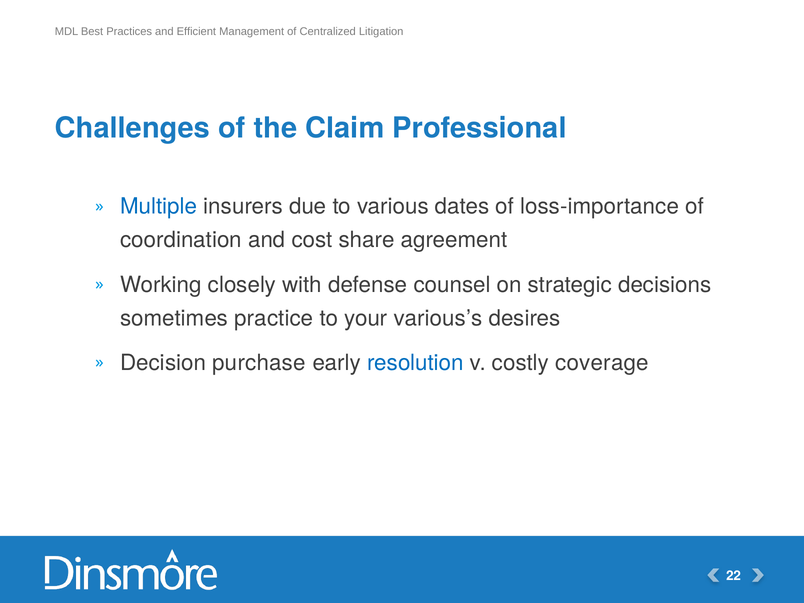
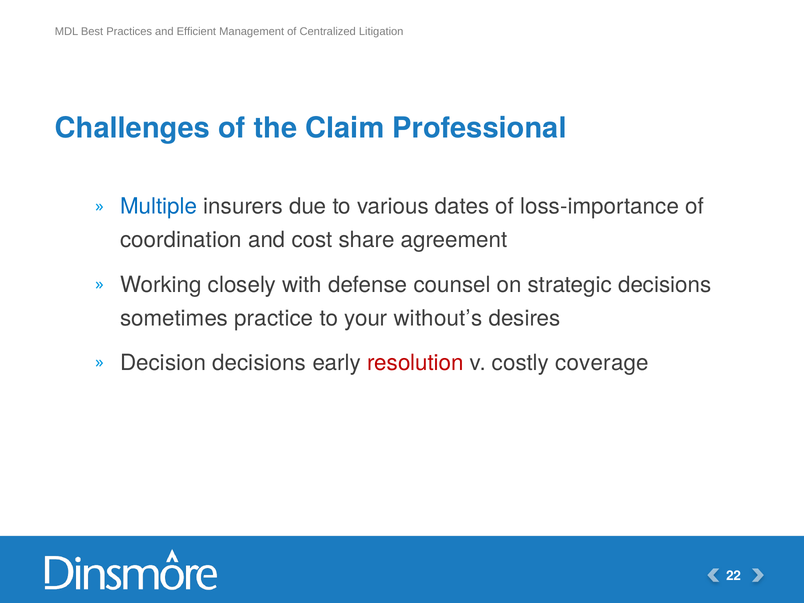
various’s: various’s -> without’s (438, 318)
Decision purchase: purchase -> decisions (259, 363)
resolution colour: blue -> red (415, 363)
